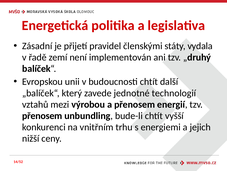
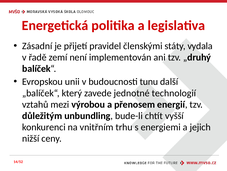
budoucnosti chtít: chtít -> tunu (149, 81)
přenosem: přenosem -> důležitým (42, 115)
